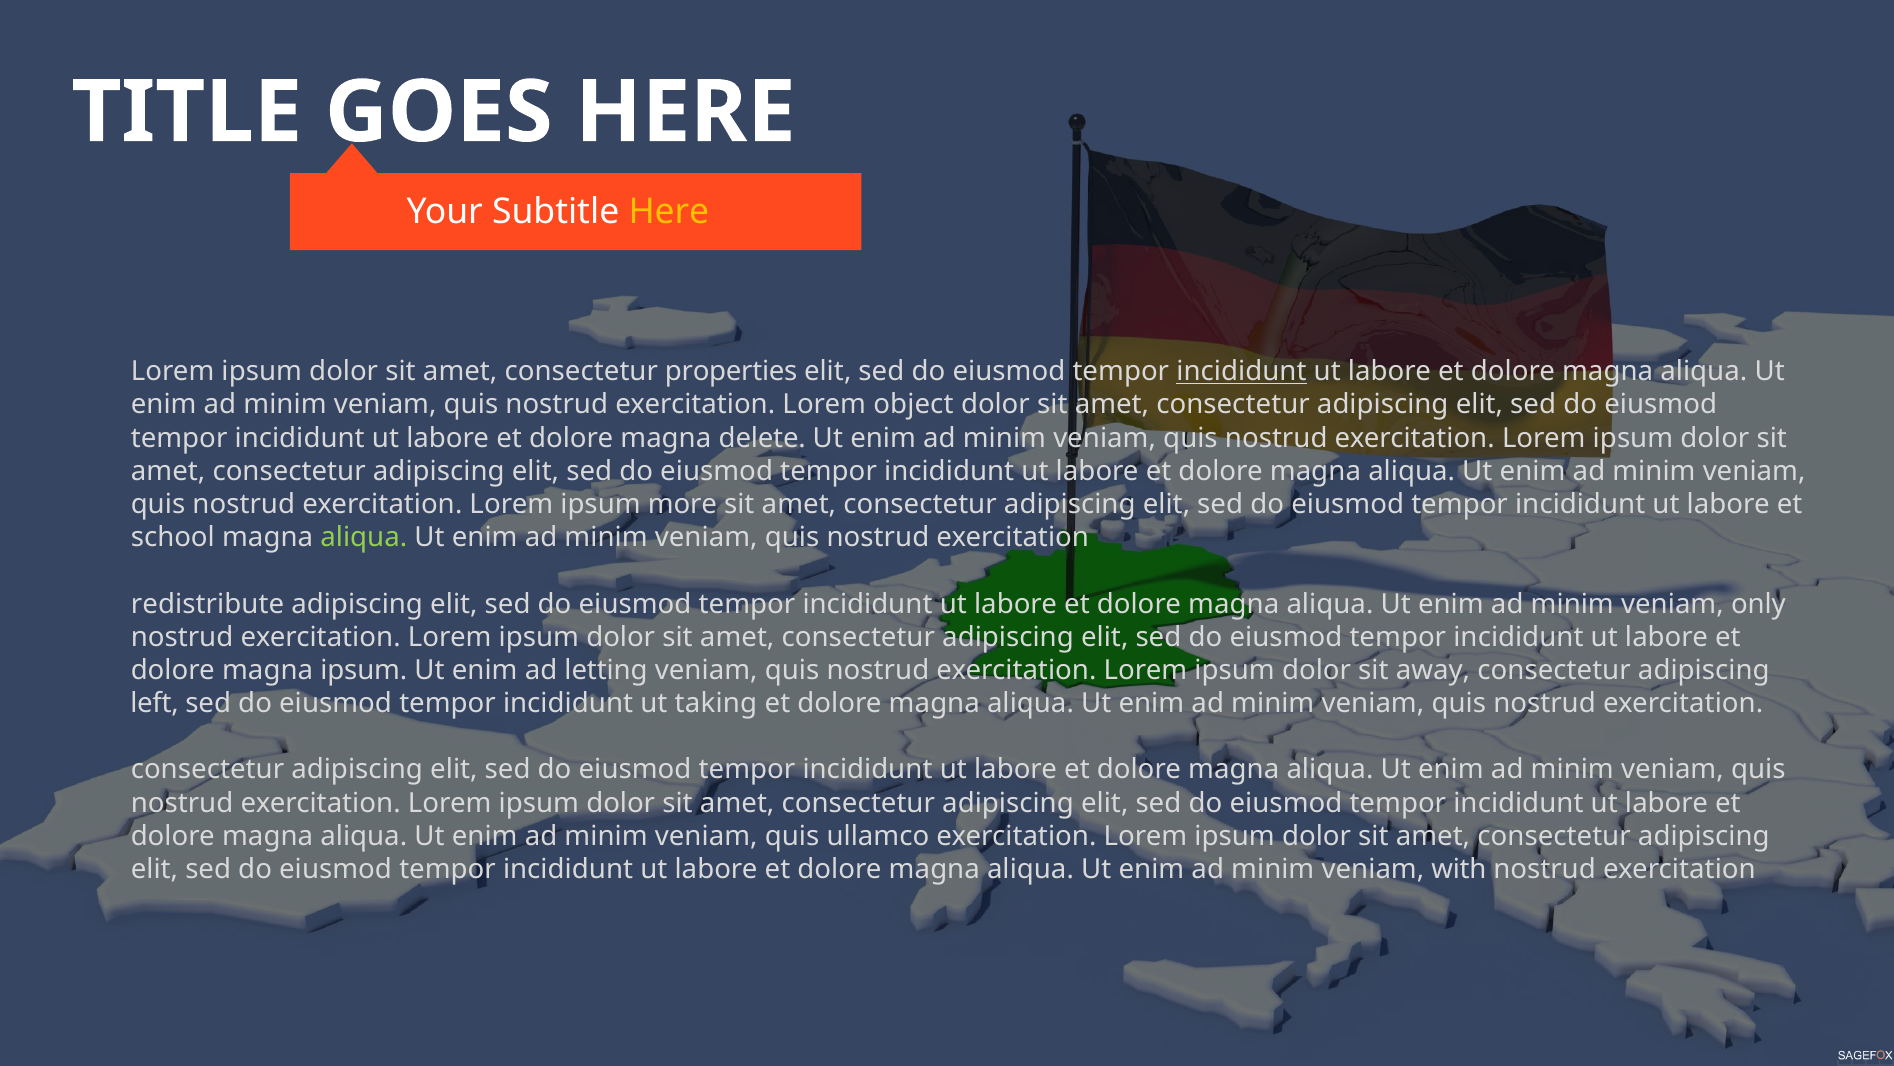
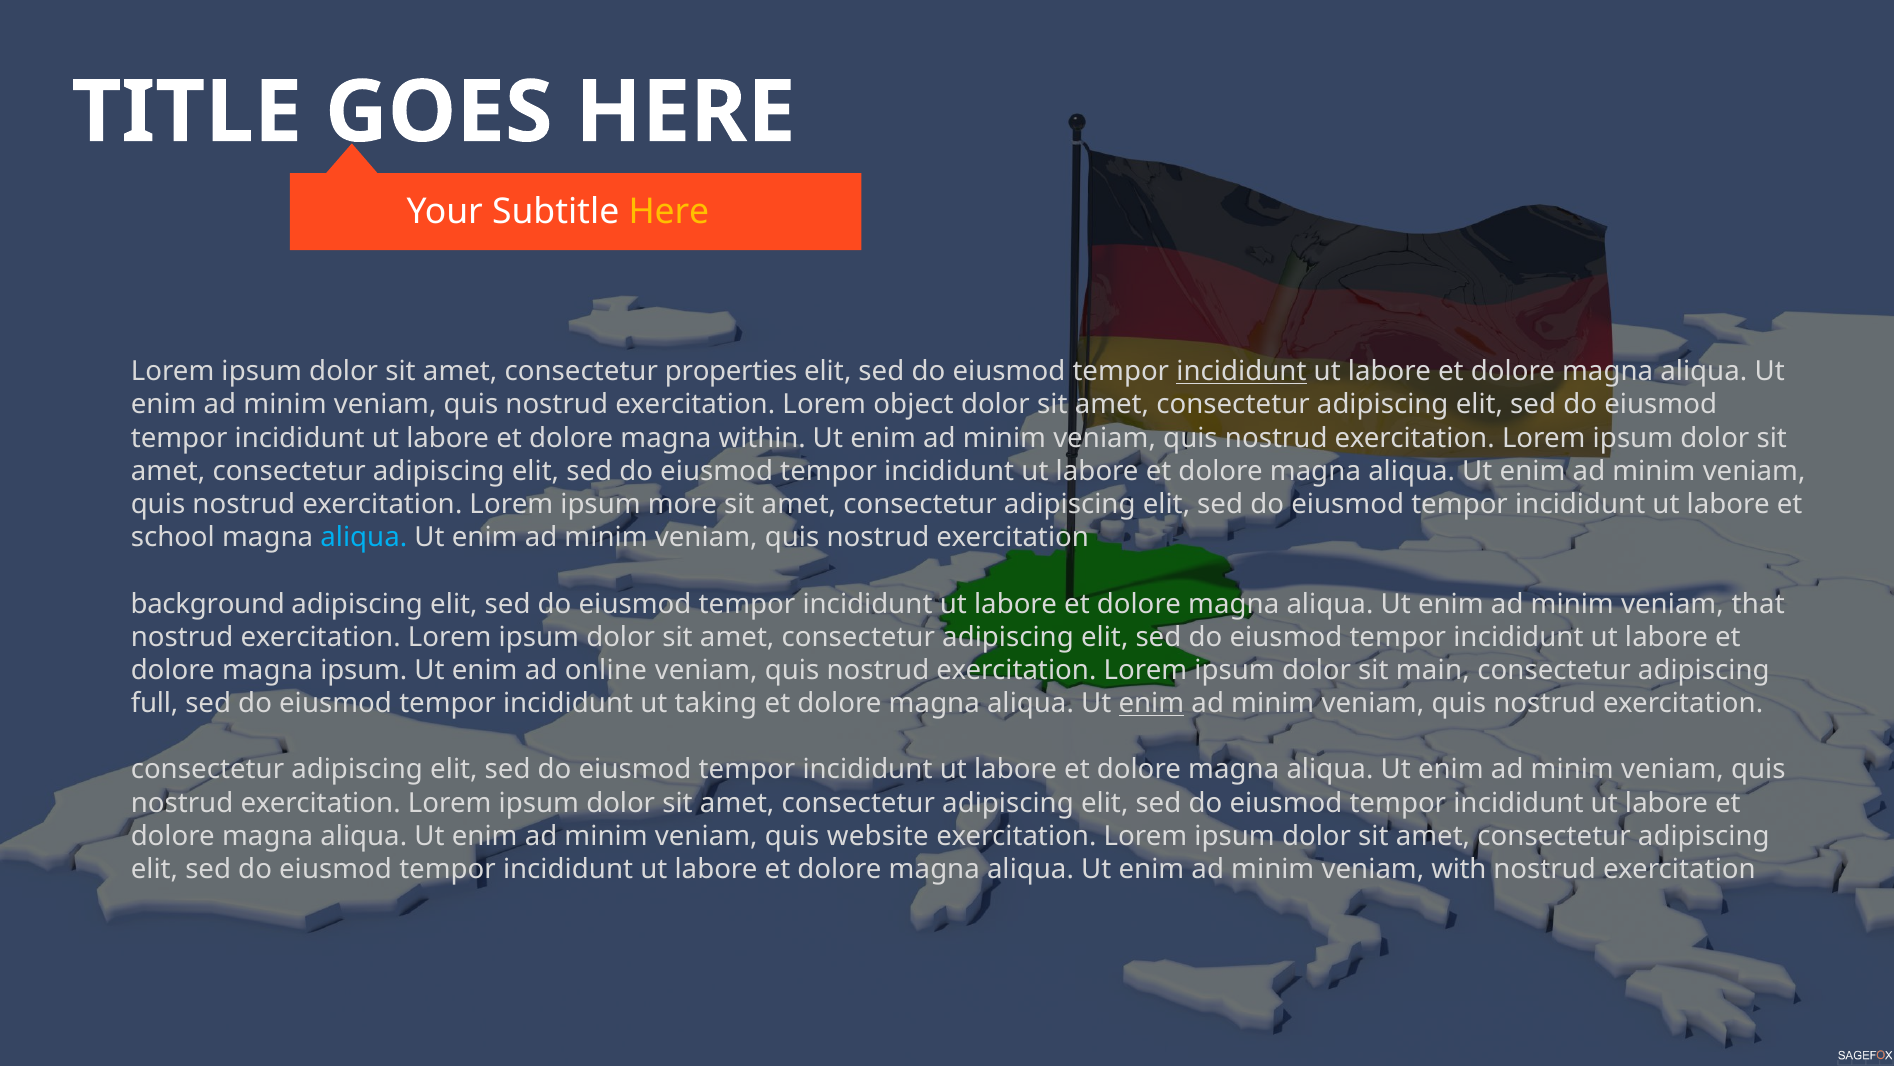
delete: delete -> within (762, 438)
aliqua colour: light green -> light blue (364, 537)
redistribute: redistribute -> background (208, 604)
only: only -> that (1758, 604)
letting: letting -> online (606, 670)
away: away -> main (1433, 670)
left: left -> full (155, 703)
enim underline: none -> present (1151, 703)
ullamco: ullamco -> website (878, 836)
